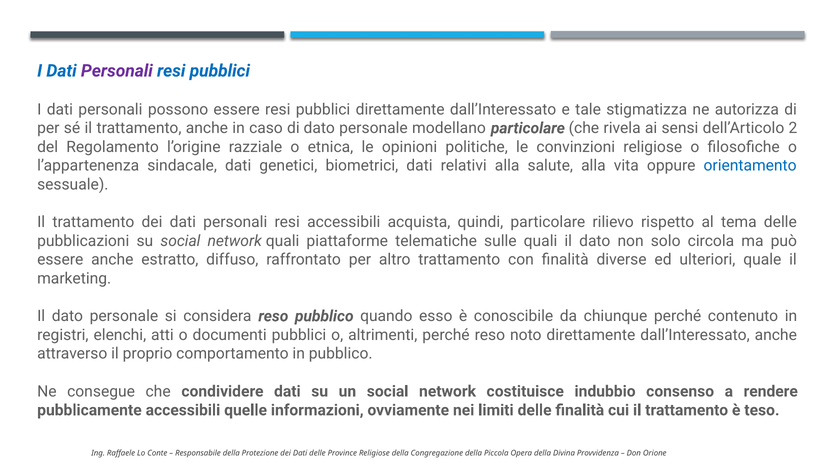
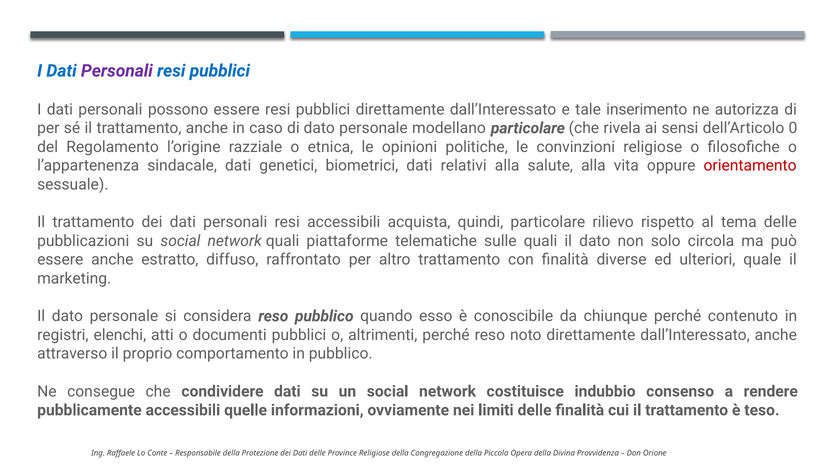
stigmatizza: stigmatizza -> inserimento (647, 109)
2: 2 -> 0 (793, 128)
orientamento colour: blue -> red (750, 166)
